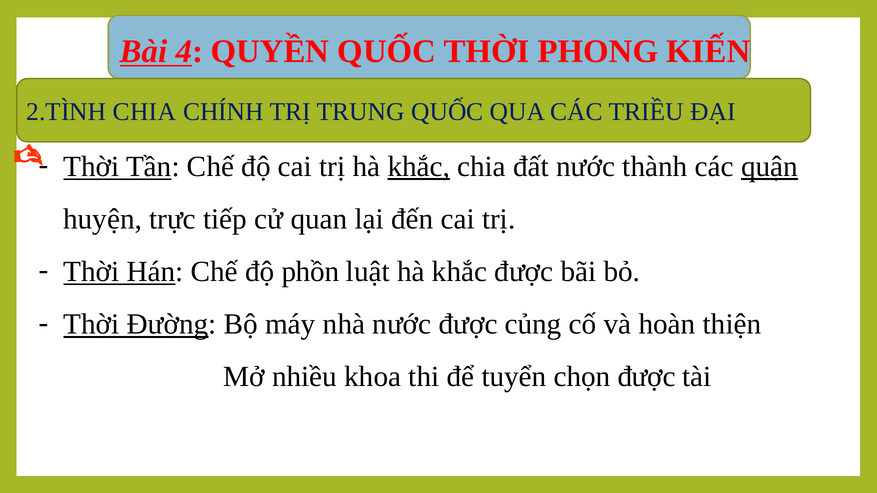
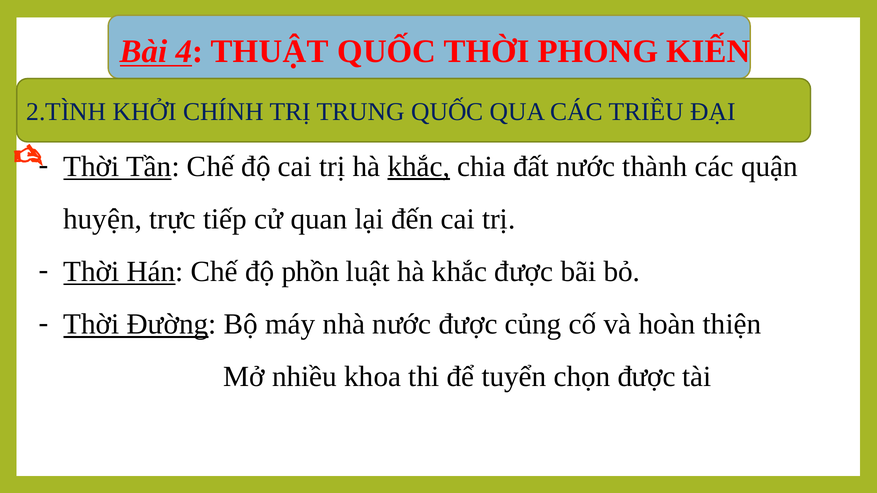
QUYỀN: QUYỀN -> THUẬT (270, 51)
2.TÌNH CHIA: CHIA -> KHỞI (145, 112)
quận underline: present -> none (769, 167)
